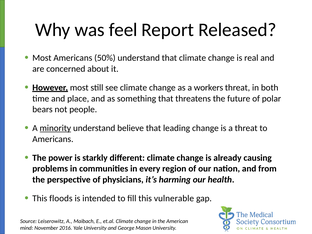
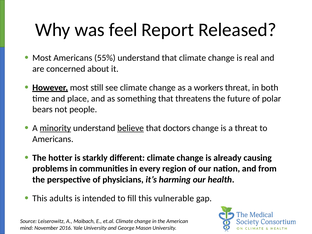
50%: 50% -> 55% (105, 58)
believe underline: none -> present (131, 128)
leading: leading -> doctors (177, 128)
power: power -> hotter (60, 158)
floods: floods -> adults (61, 198)
